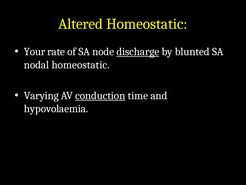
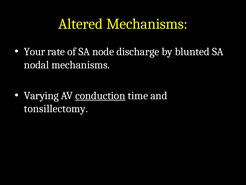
Altered Homeostatic: Homeostatic -> Mechanisms (147, 24)
discharge underline: present -> none (138, 52)
nodal homeostatic: homeostatic -> mechanisms (81, 65)
hypovolaemia: hypovolaemia -> tonsillectomy (56, 108)
